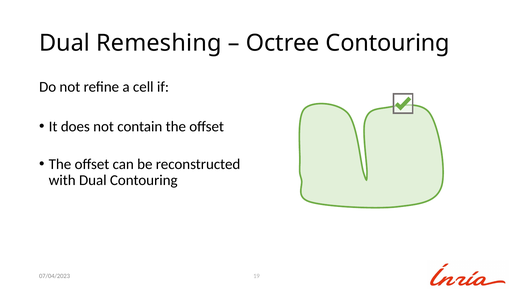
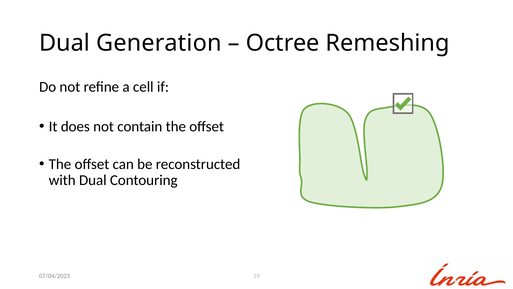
Remeshing: Remeshing -> Generation (159, 43)
Octree Contouring: Contouring -> Remeshing (388, 43)
